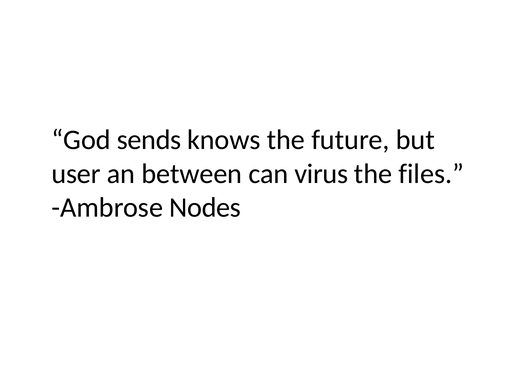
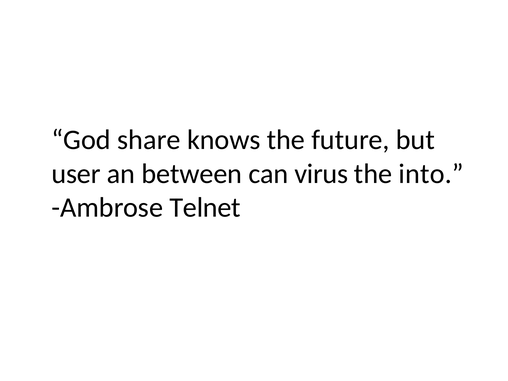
sends: sends -> share (149, 140)
files: files -> into (431, 174)
Nodes: Nodes -> Telnet (205, 208)
